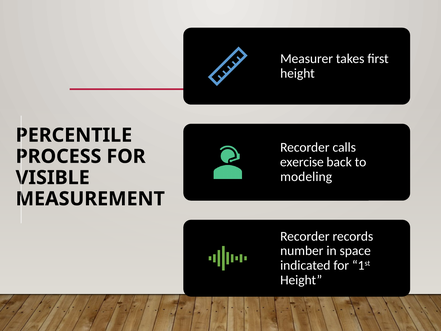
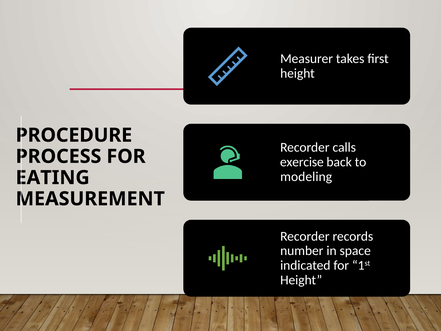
PERCENTILE: PERCENTILE -> PROCEDURE (74, 135)
VISIBLE: VISIBLE -> EATING (53, 178)
